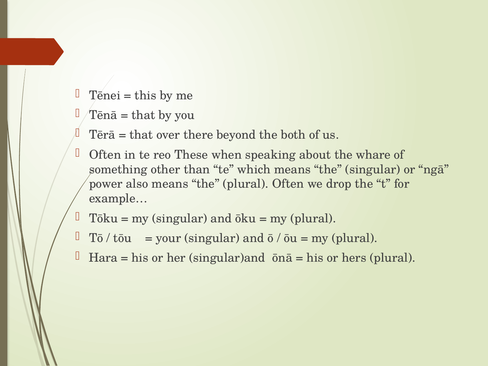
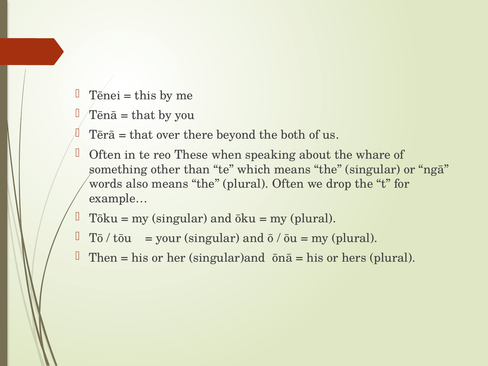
power: power -> words (106, 184)
Hara: Hara -> Then (103, 258)
